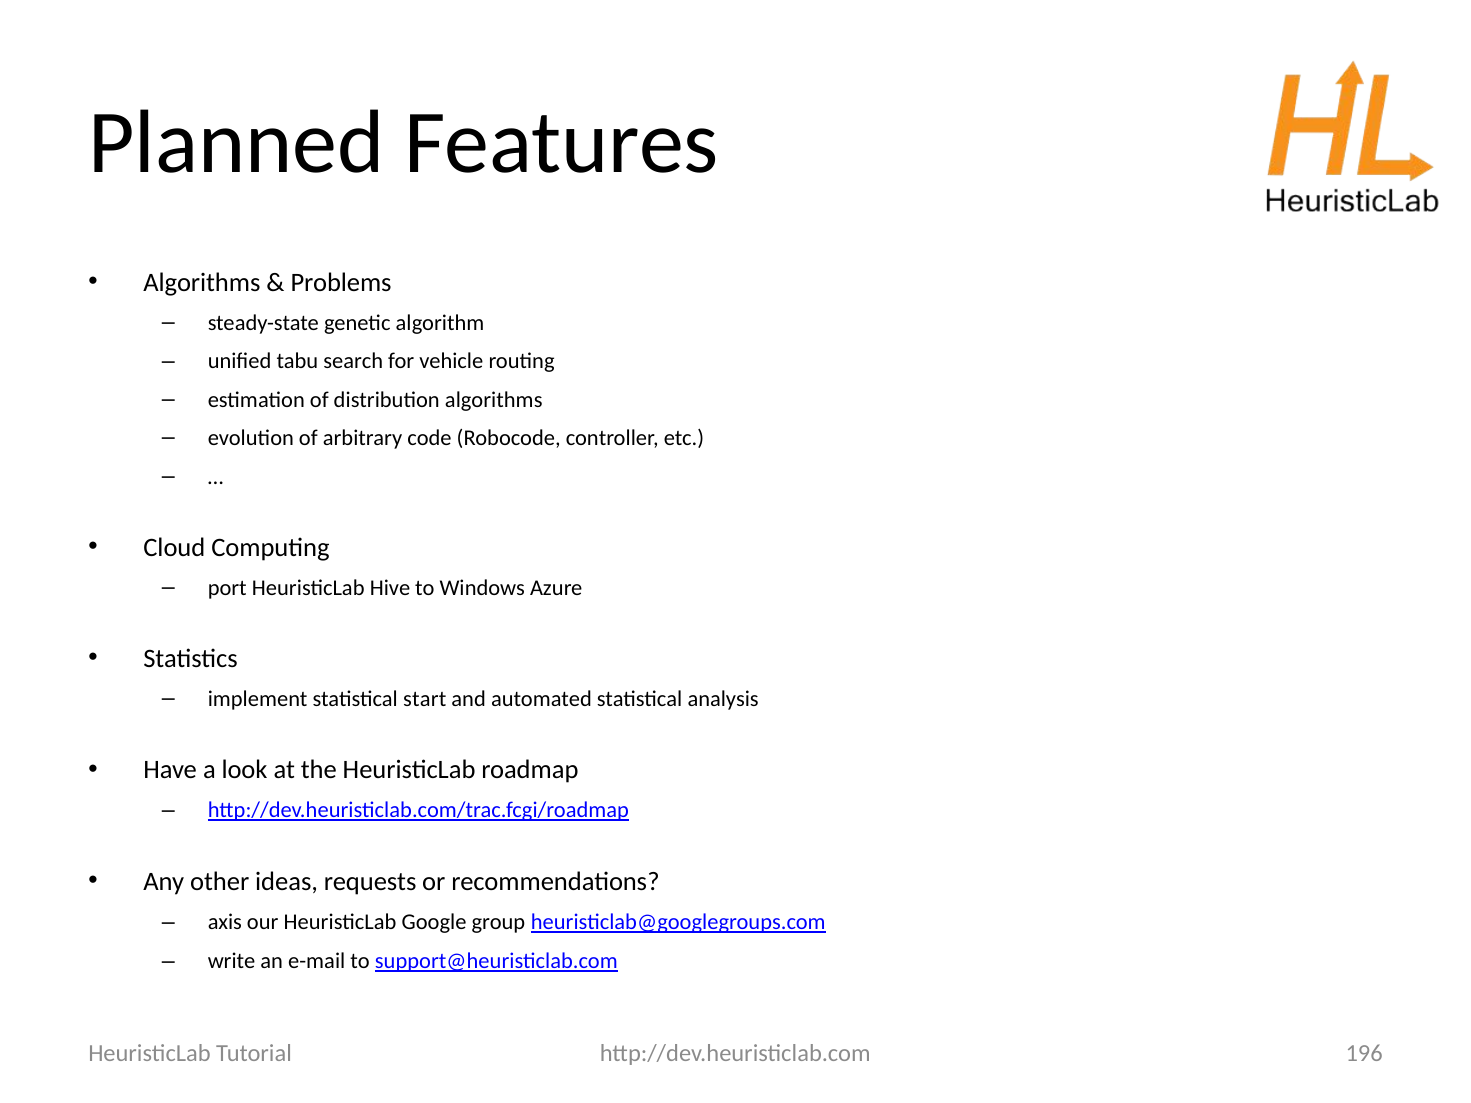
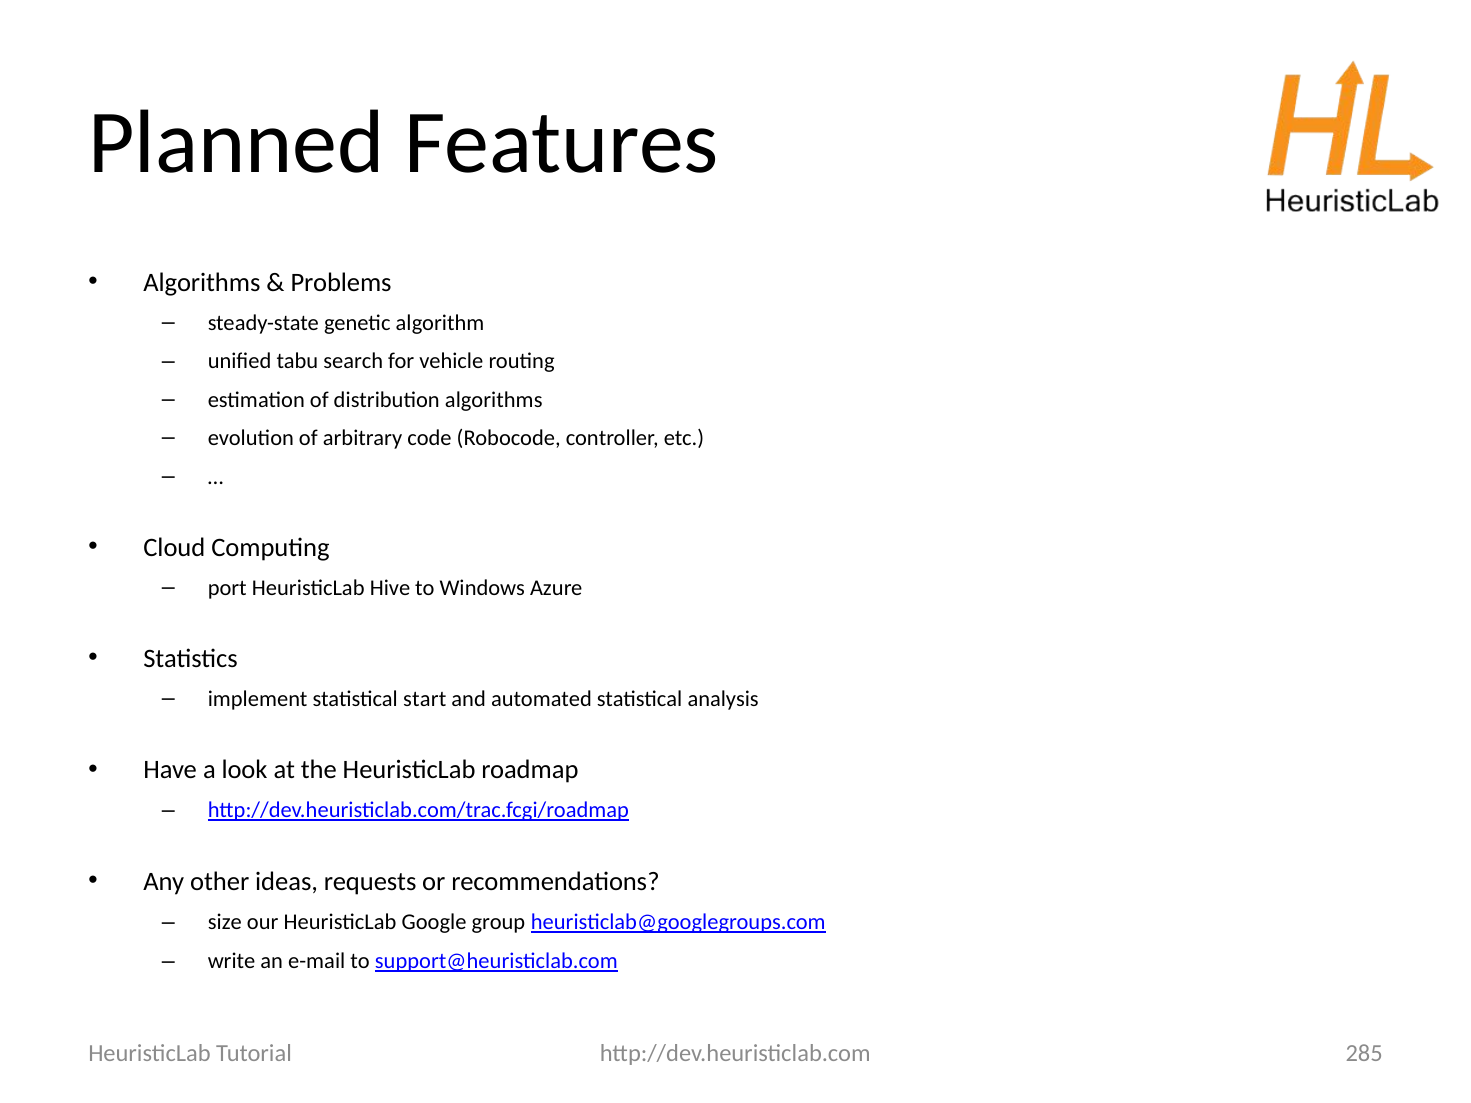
axis: axis -> size (225, 923)
196: 196 -> 285 (1364, 1053)
